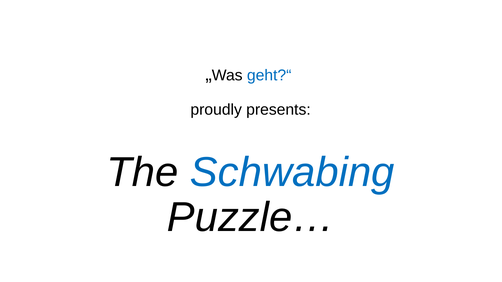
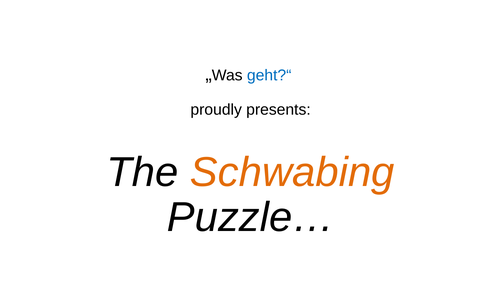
Schwabing colour: blue -> orange (292, 173)
